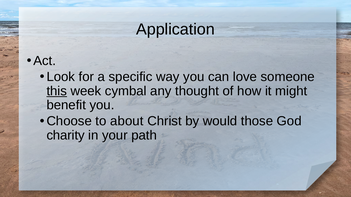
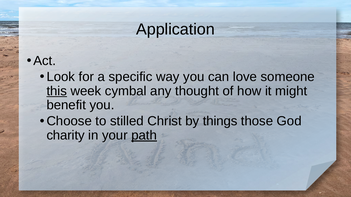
about: about -> stilled (127, 121)
would: would -> things (220, 121)
path underline: none -> present (144, 136)
